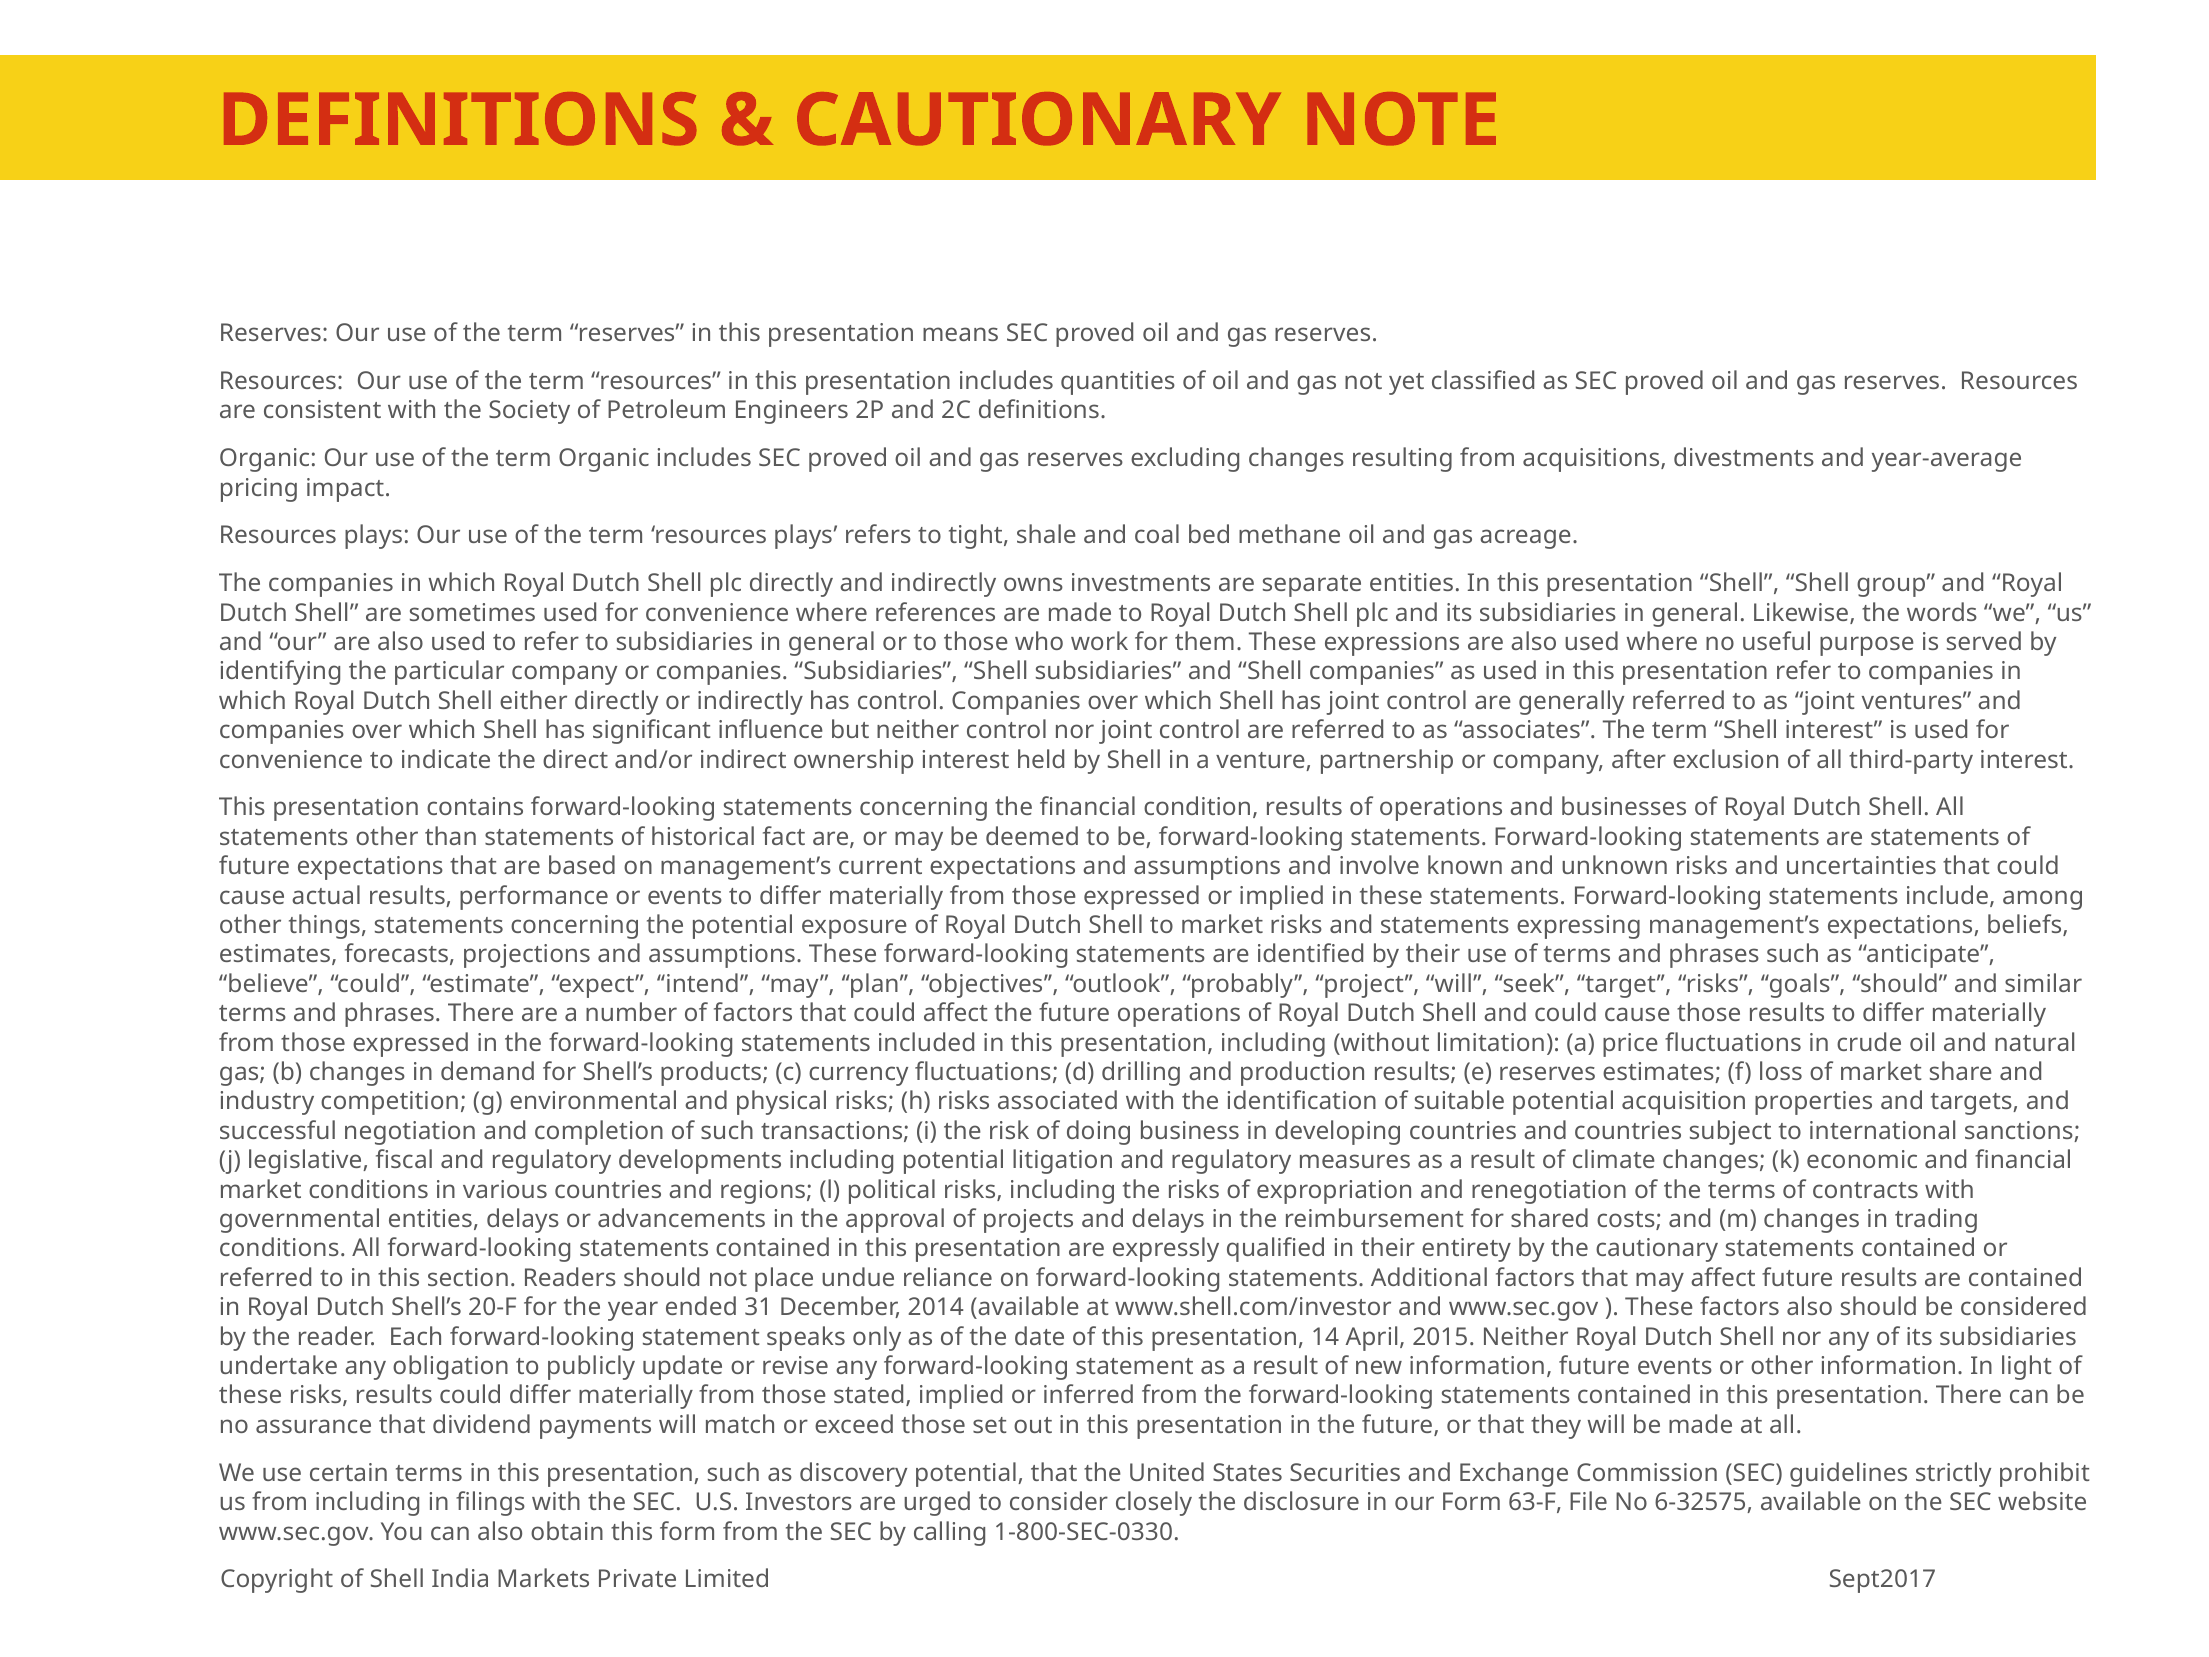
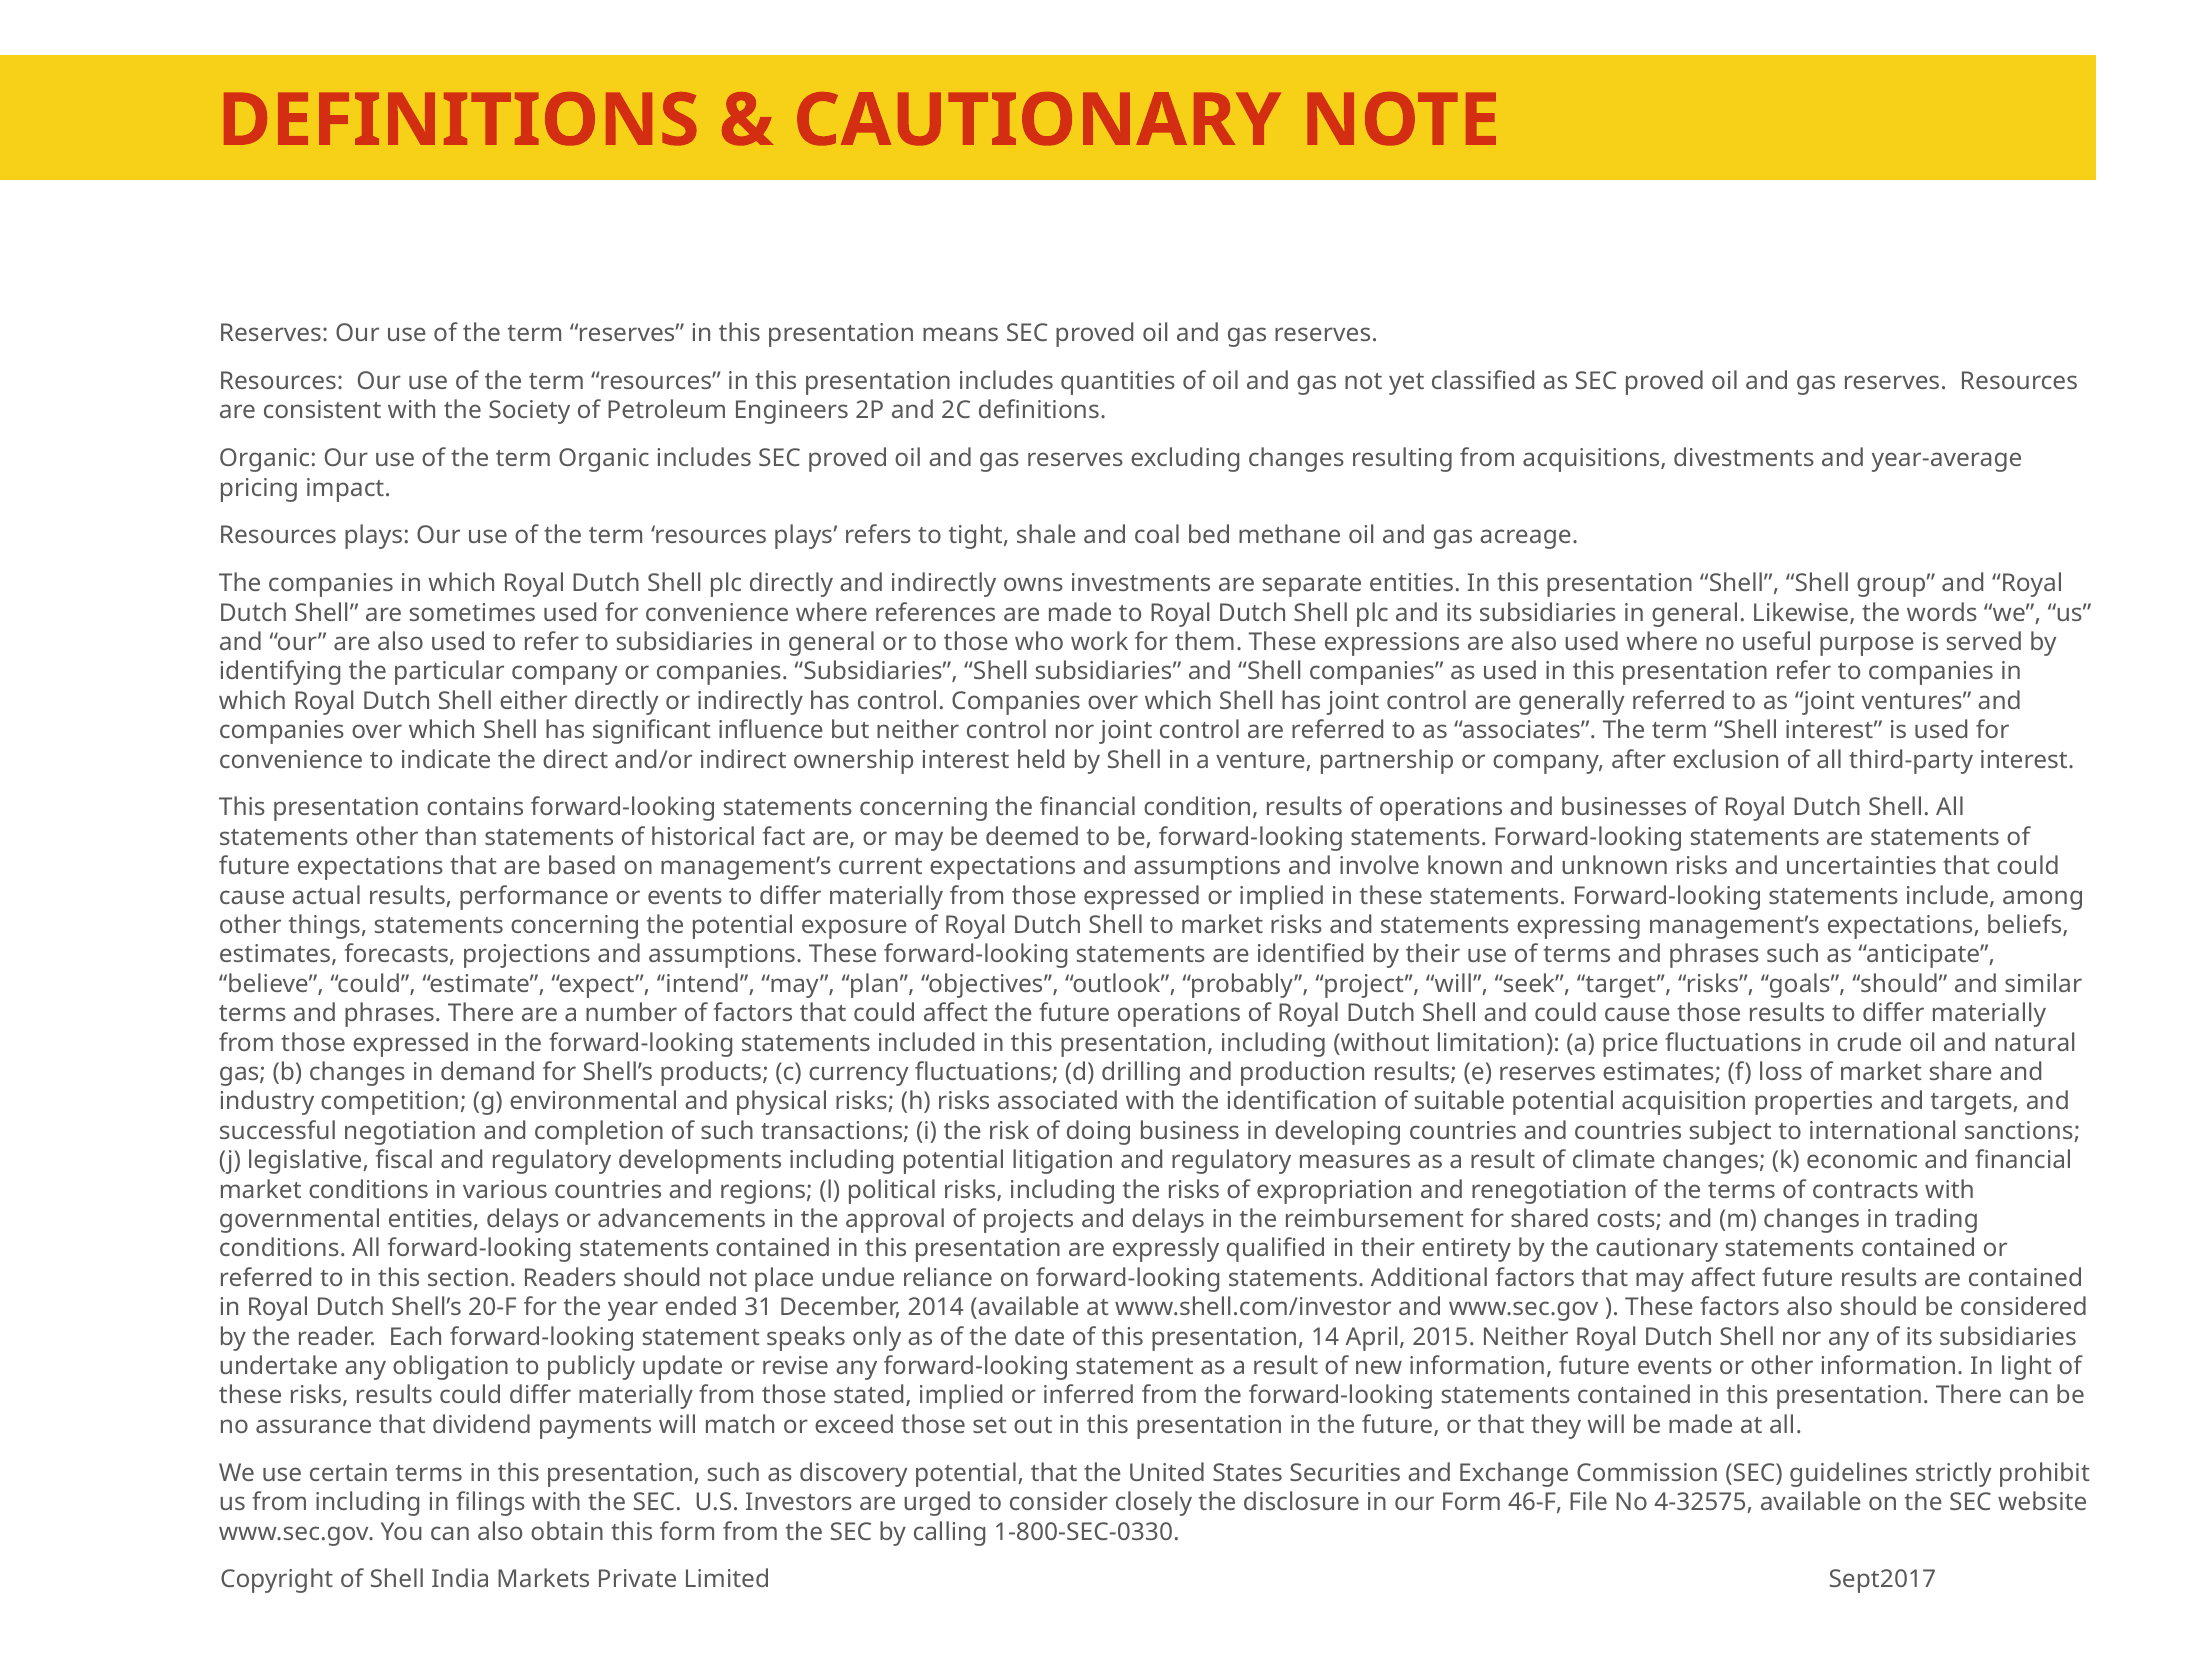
63-F: 63-F -> 46-F (1535, 1502)
6-32575: 6-32575 -> 4-32575 (1704, 1502)
